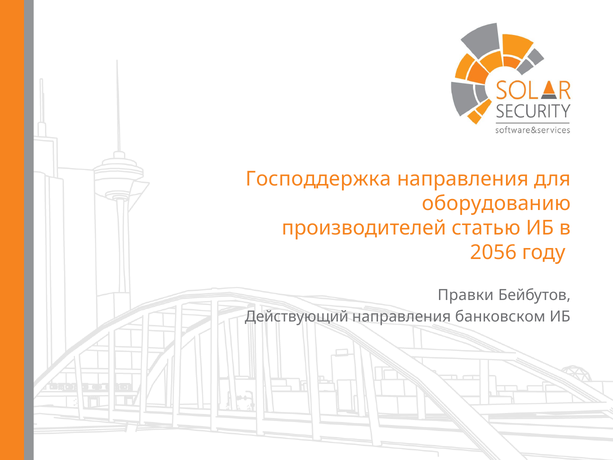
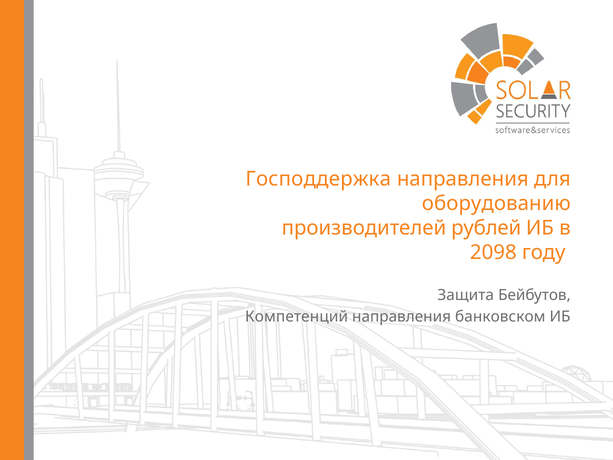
статью: статью -> рублей (486, 228)
2056: 2056 -> 2098 (493, 253)
Правки: Правки -> Защита (466, 295)
Действующий: Действующий -> Компетенций (297, 316)
